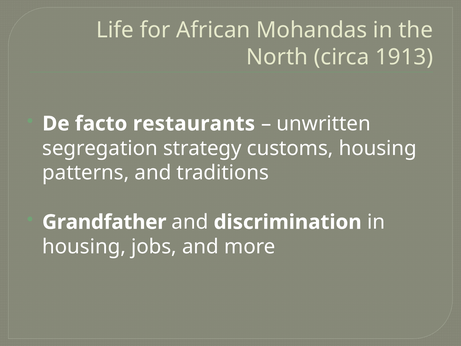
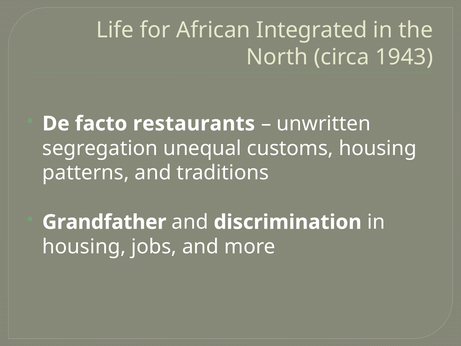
Mohandas: Mohandas -> Integrated (312, 30)
1913: 1913 -> 1943 (404, 57)
strategy: strategy -> unequal (202, 148)
